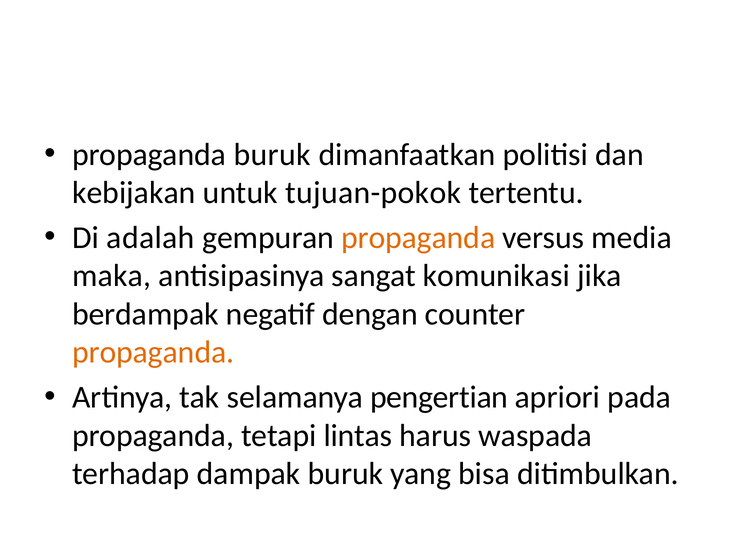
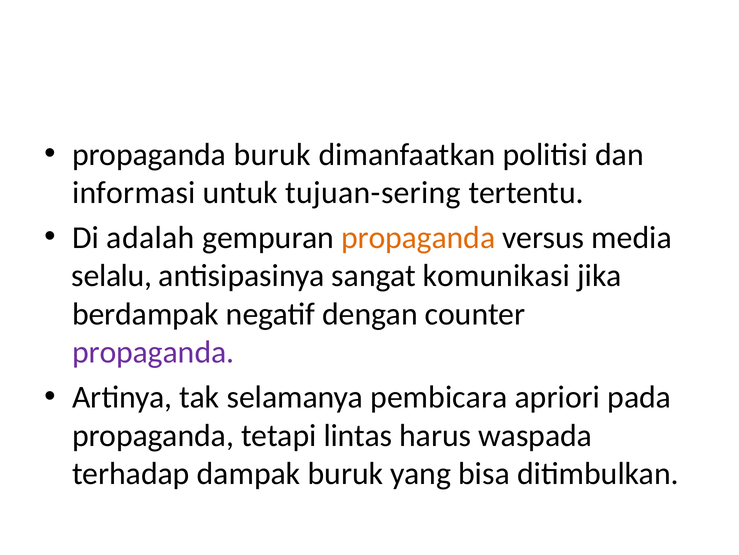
kebijakan: kebijakan -> informasi (134, 193)
tujuan-pokok: tujuan-pokok -> tujuan-sering (373, 193)
maka: maka -> selalu (112, 276)
propaganda colour: orange -> purple (153, 352)
pengertian: pengertian -> pembicara (439, 397)
